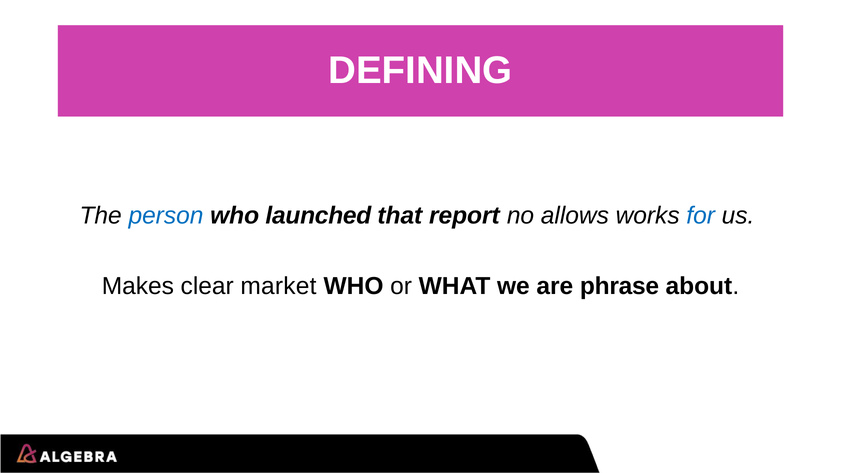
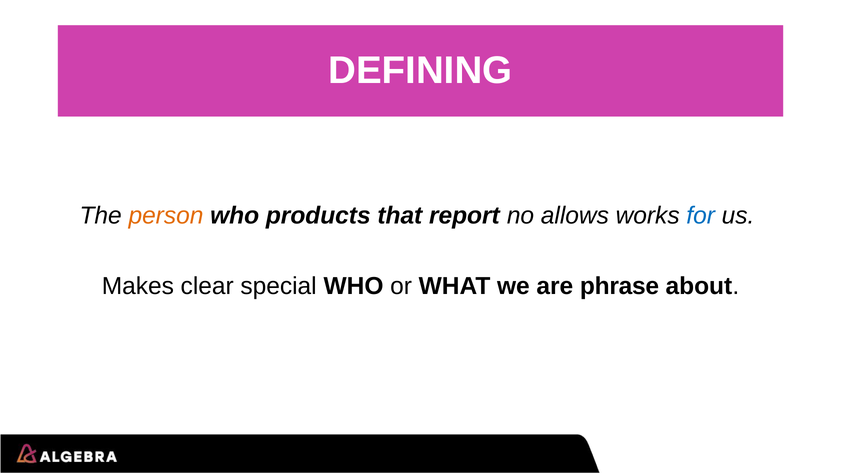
person colour: blue -> orange (166, 216)
launched: launched -> products (318, 216)
market: market -> special (279, 286)
